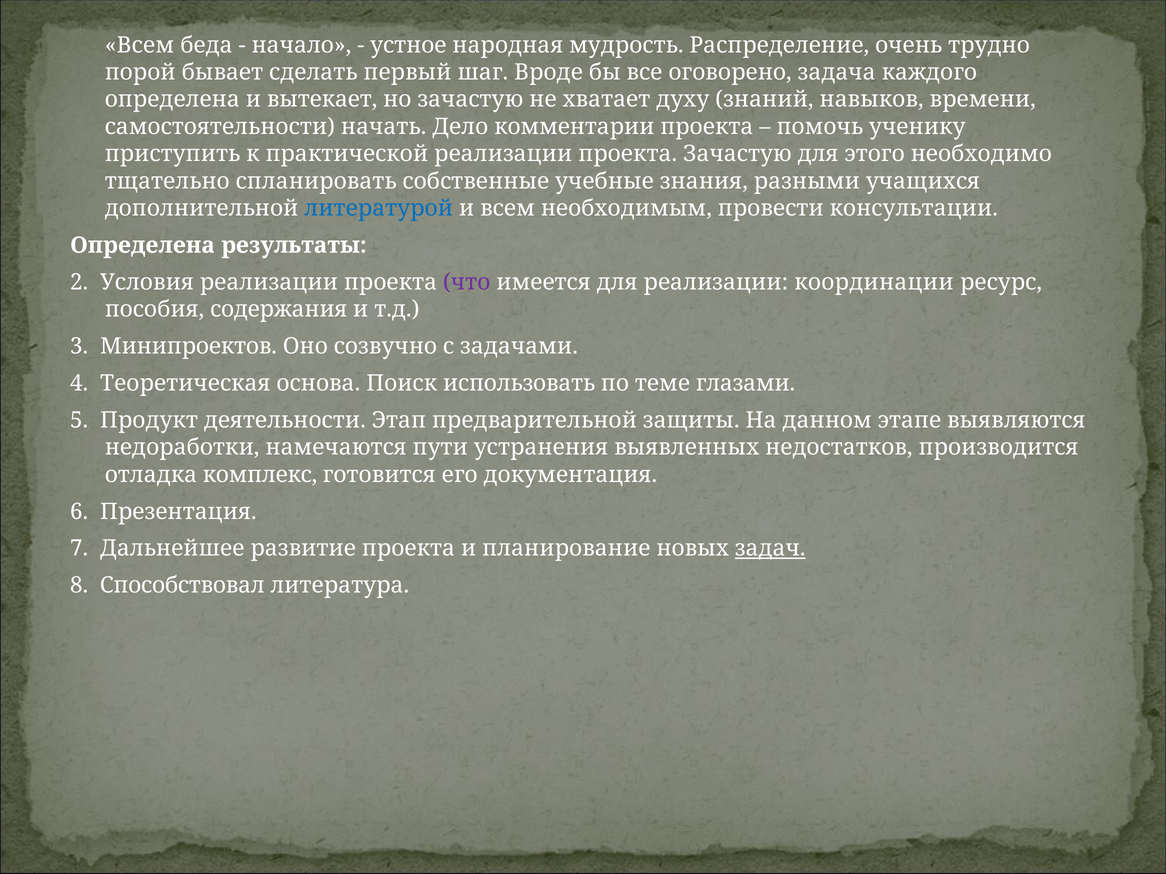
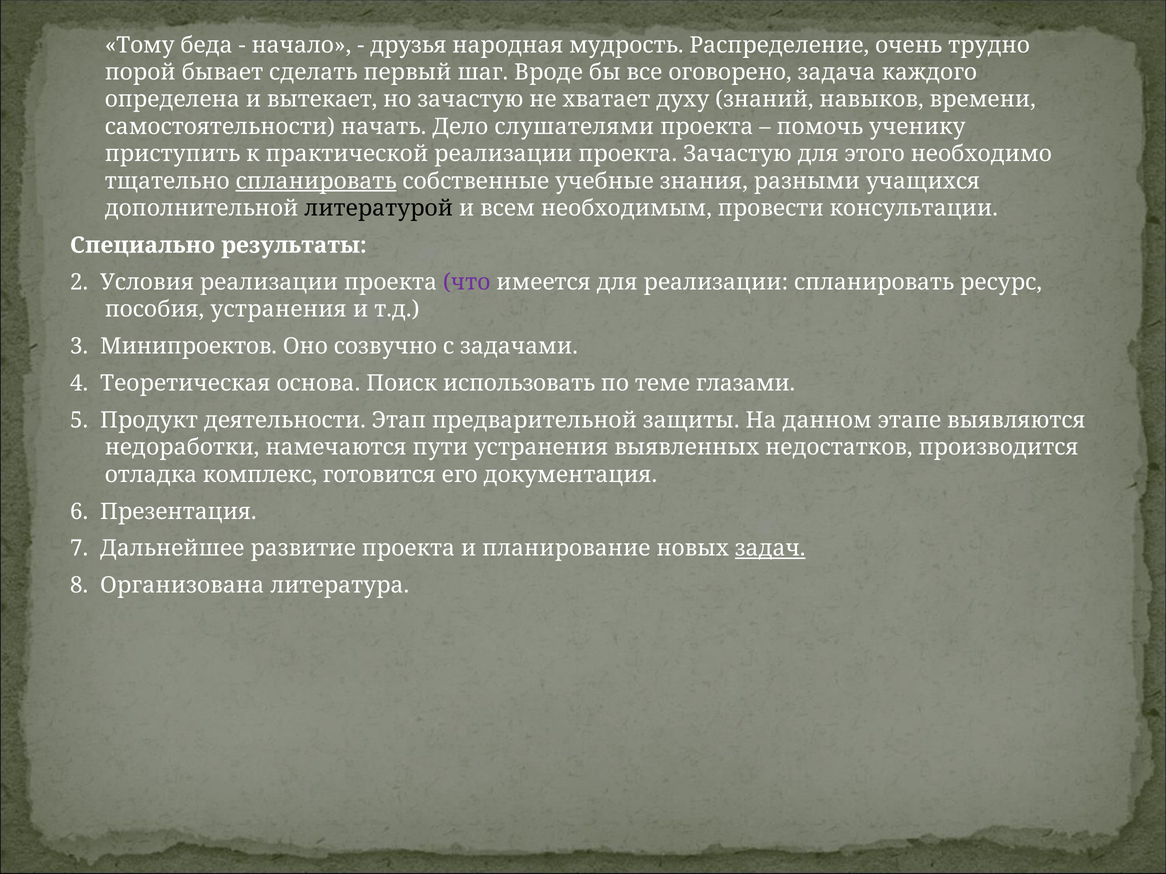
Всем: Всем -> Тому (140, 45)
устное: устное -> друзья (408, 45)
комментарии: комментарии -> слушателями (574, 127)
спланировать underline: none -> present (316, 181)
литературой colour: blue -> black (379, 208)
Определена: Определена -> Специально (143, 245)
реализации координации: координации -> спланировать (874, 282)
пособия содержания: содержания -> устранения (279, 310)
Способствовал: Способствовал -> Организована (182, 586)
